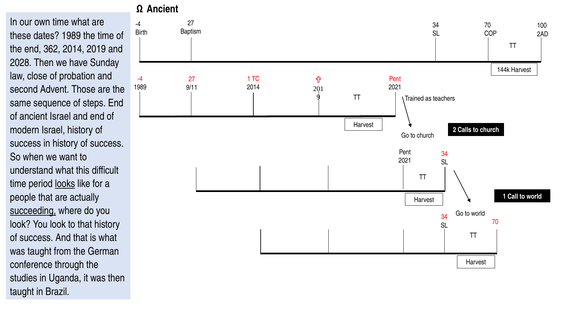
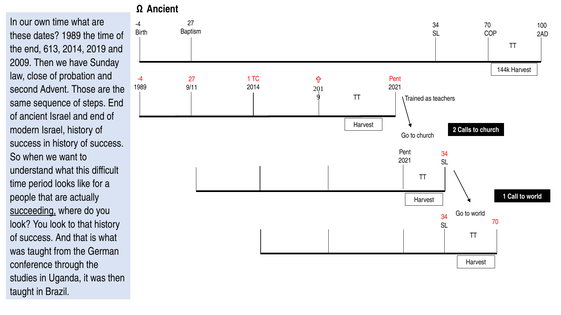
362: 362 -> 613 (52, 49)
2028: 2028 -> 2009 (21, 63)
looks underline: present -> none (65, 184)
